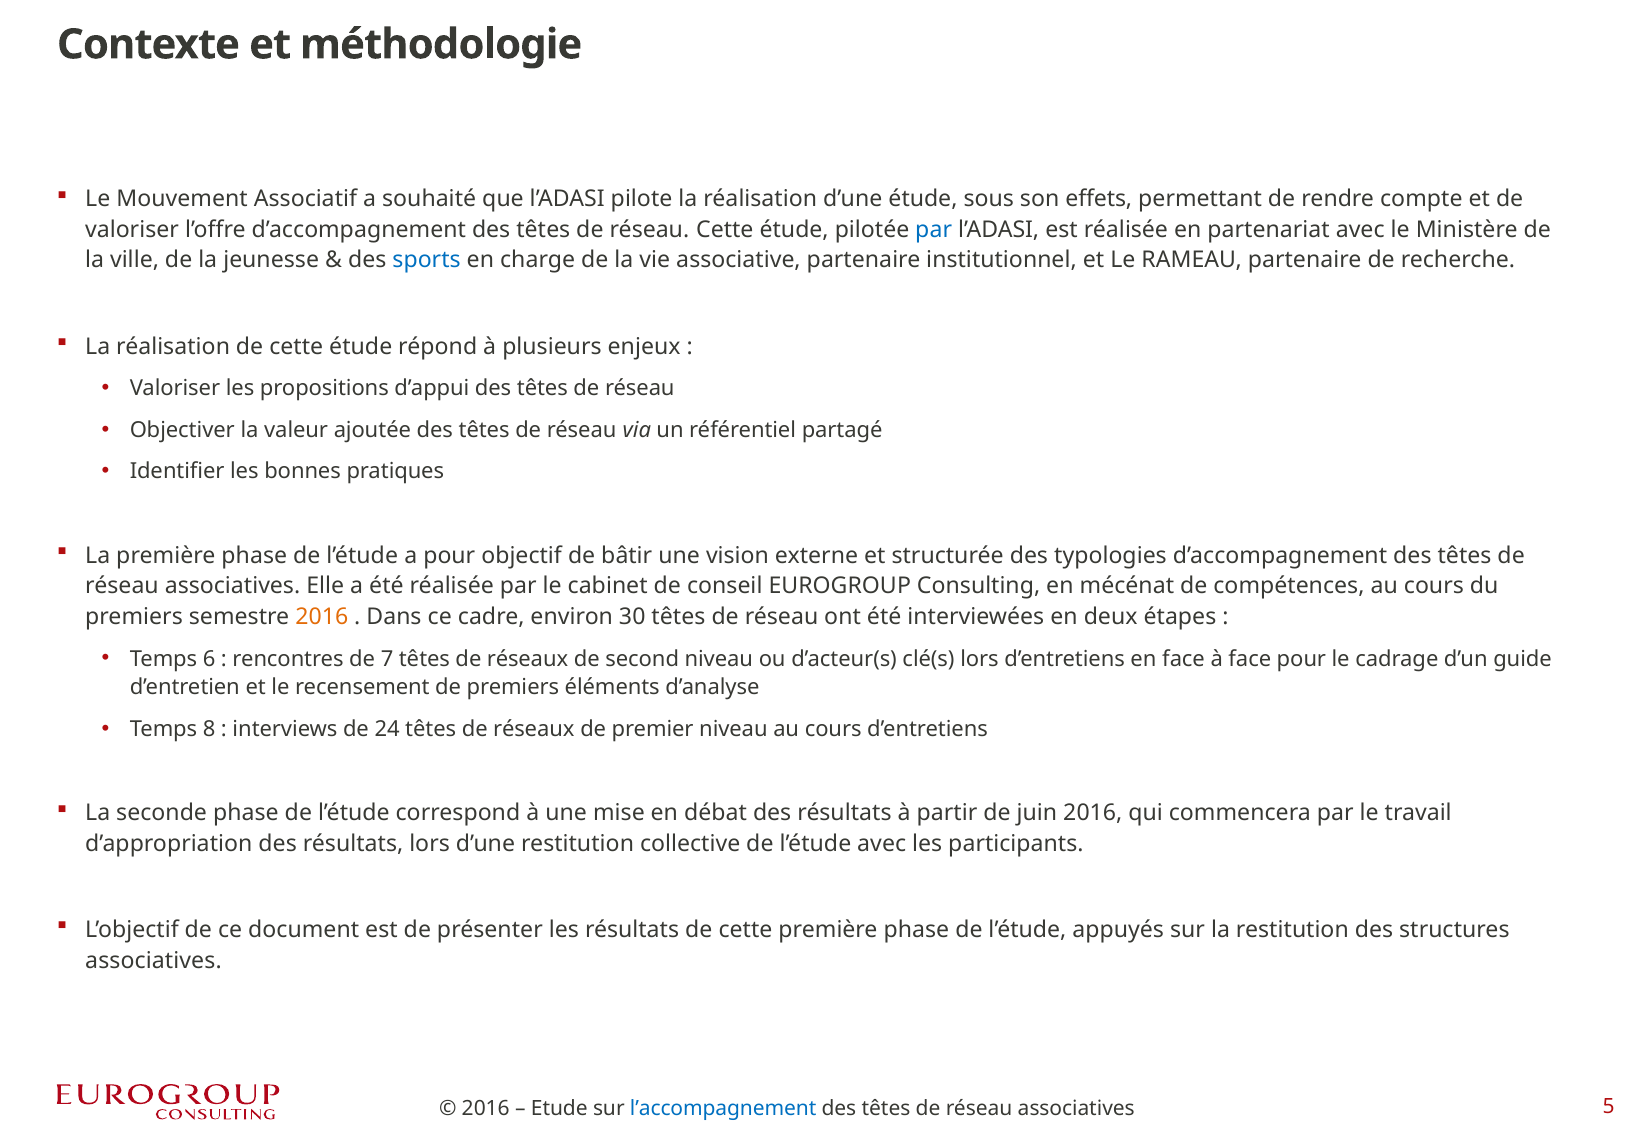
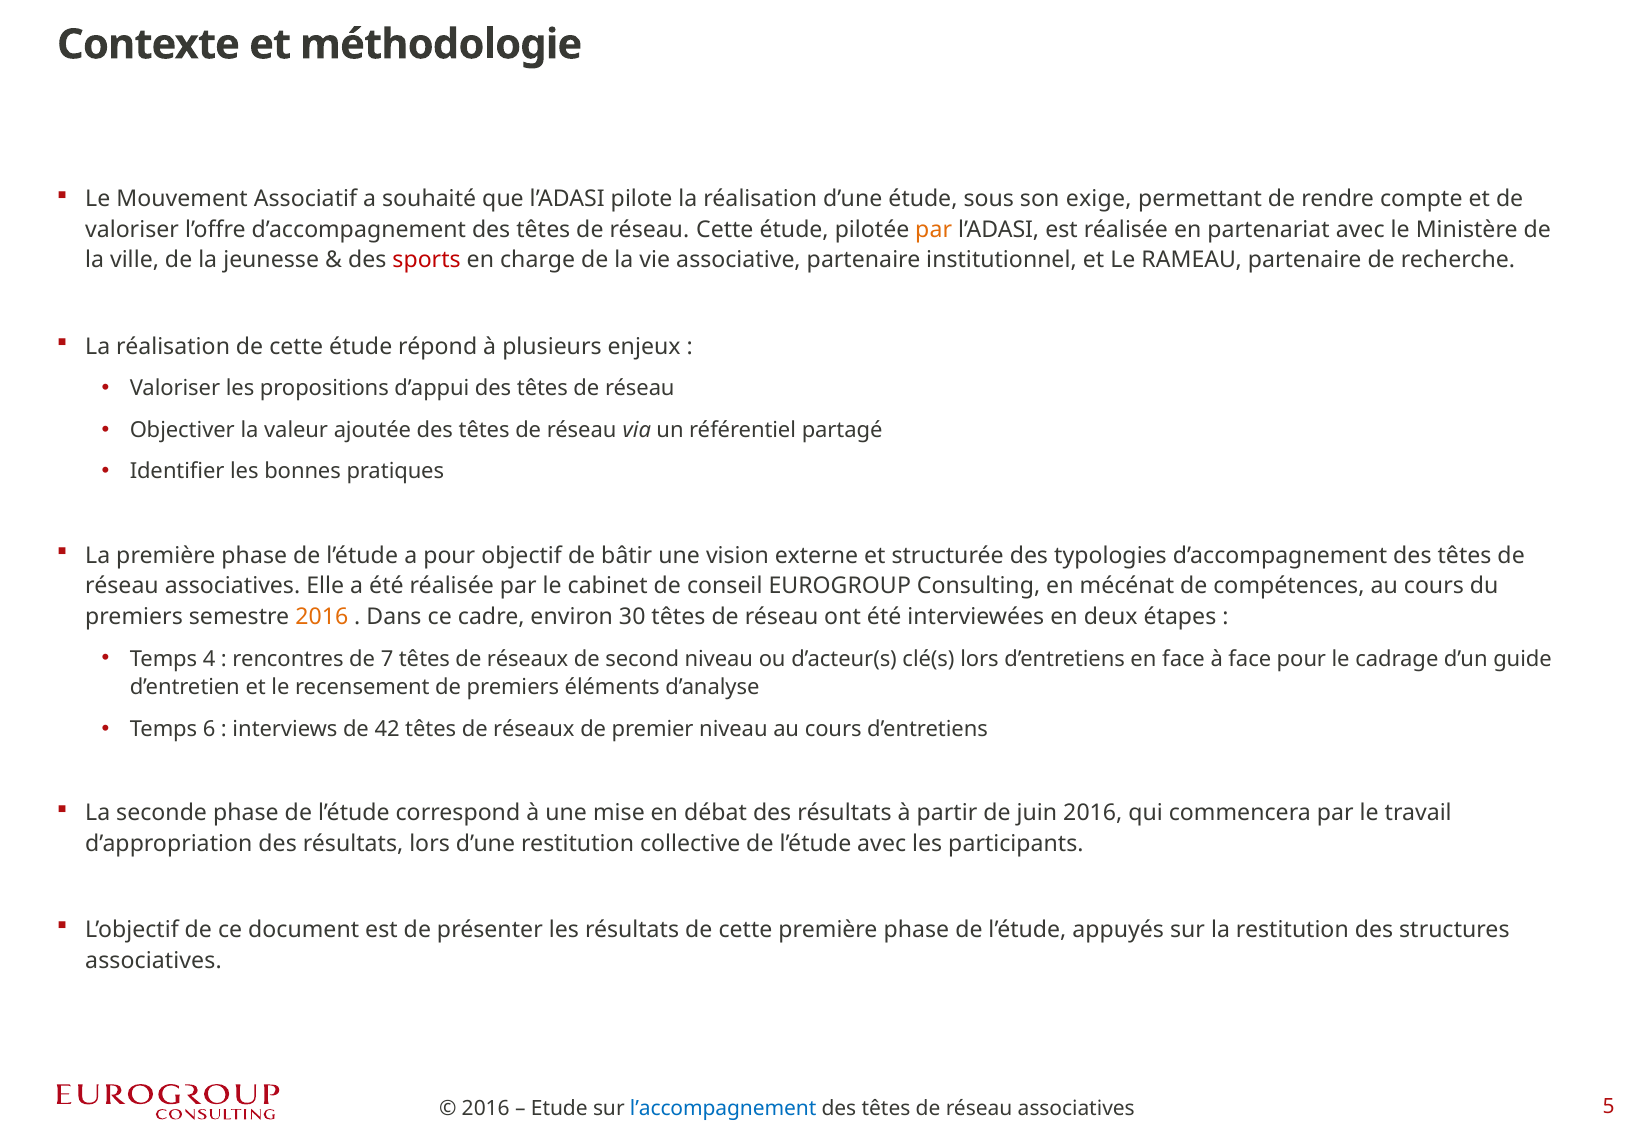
effets: effets -> exige (1099, 199)
par colour: blue -> orange (934, 230)
sports colour: blue -> red (427, 260)
6: 6 -> 4 (209, 659)
8: 8 -> 6 (209, 729)
24: 24 -> 42 (387, 729)
